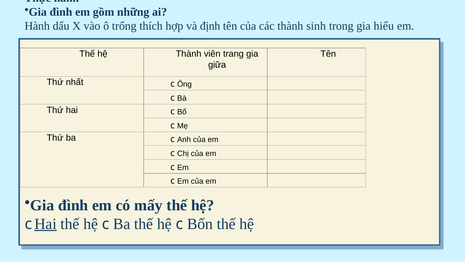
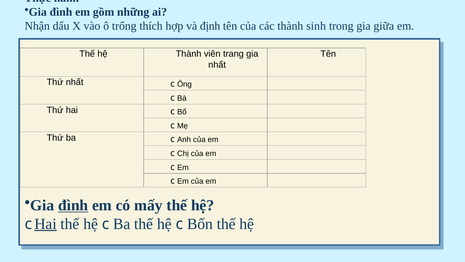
Hành: Hành -> Nhận (37, 26)
hiểu: hiểu -> giữa (384, 26)
giữa: giữa -> nhất (217, 65)
đình underline: none -> present (73, 205)
